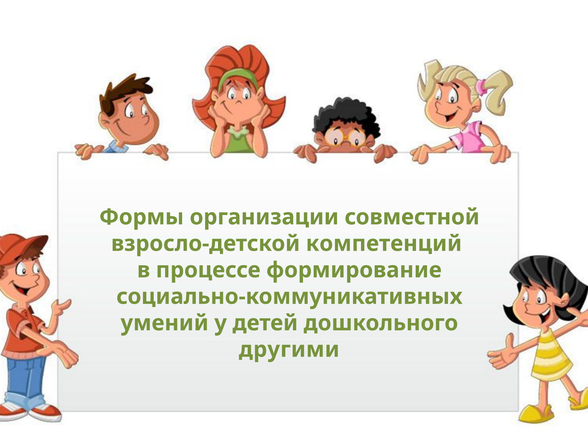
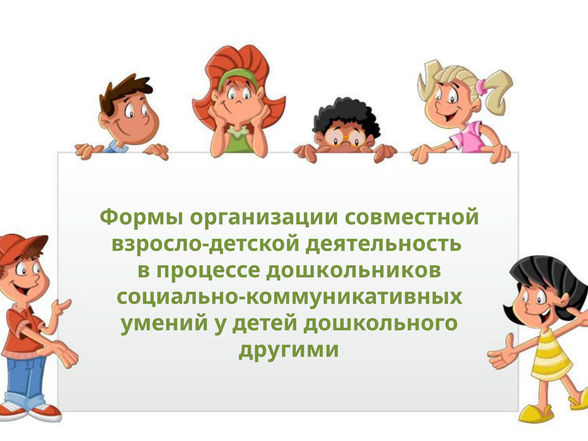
компетенций: компетенций -> деятельность (384, 244)
формирование: формирование -> дошкольников (354, 270)
